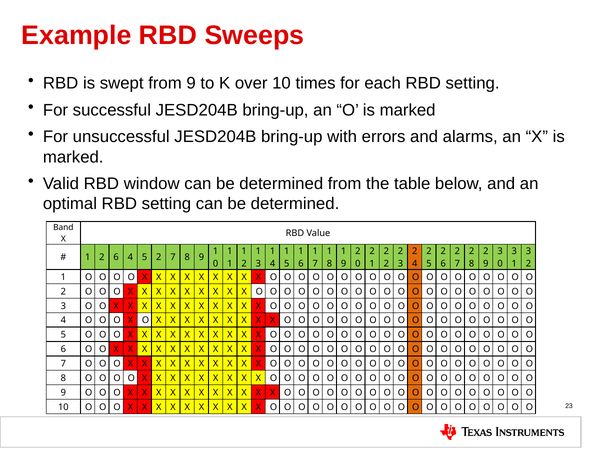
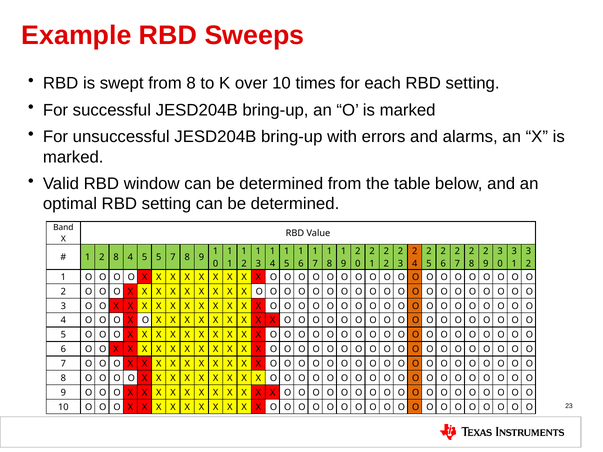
from 9: 9 -> 8 (191, 83)
1 2 6: 6 -> 8 (116, 258)
4 5 2: 2 -> 5 (159, 258)
